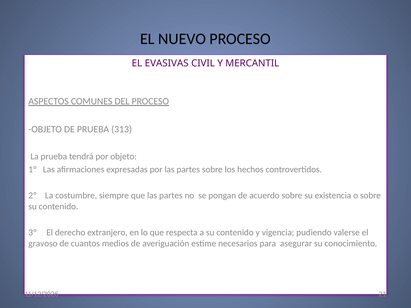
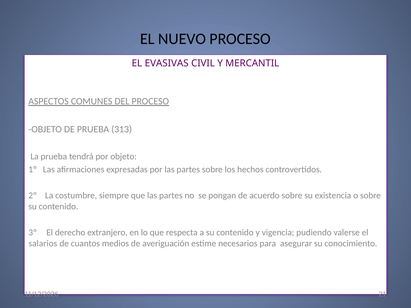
gravoso: gravoso -> salarios (43, 244)
